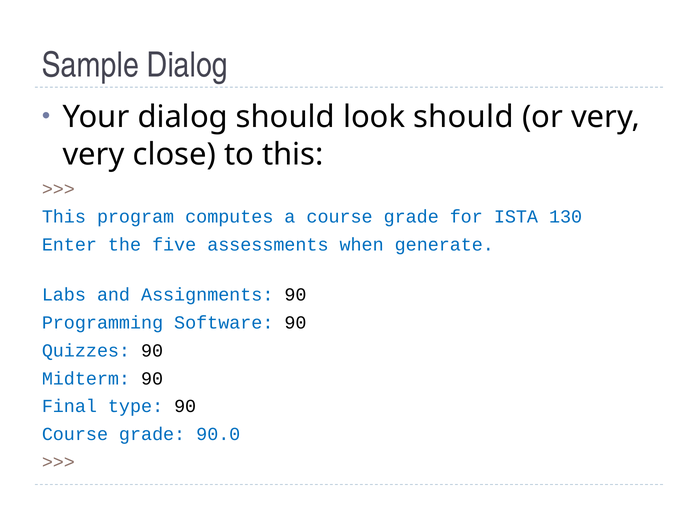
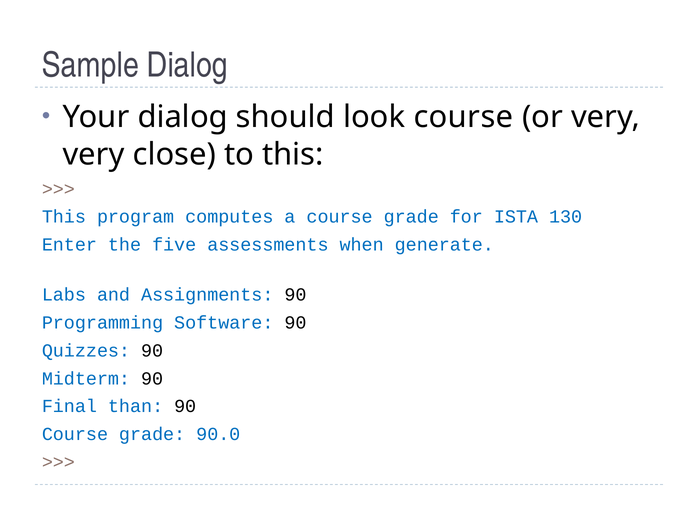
look should: should -> course (463, 117)
type: type -> than (136, 407)
